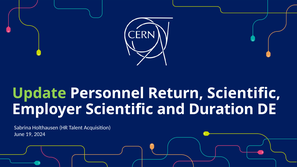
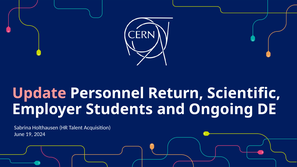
Update colour: light green -> pink (39, 93)
Employer Scientific: Scientific -> Students (119, 109)
Duration: Duration -> Ongoing (221, 109)
